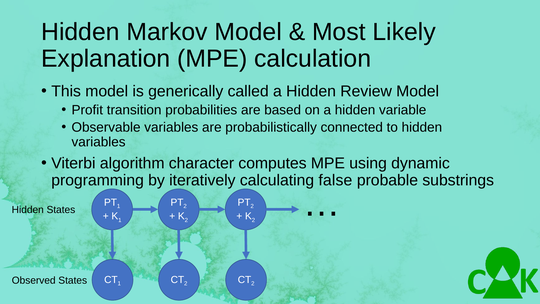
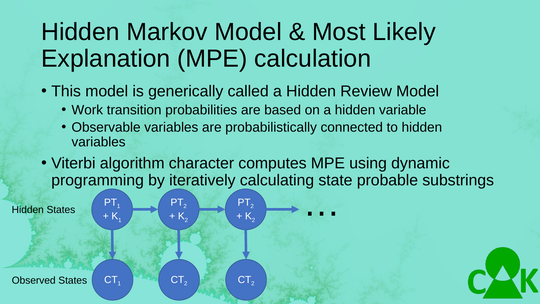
Profit: Profit -> Work (87, 110)
false: false -> state (335, 180)
